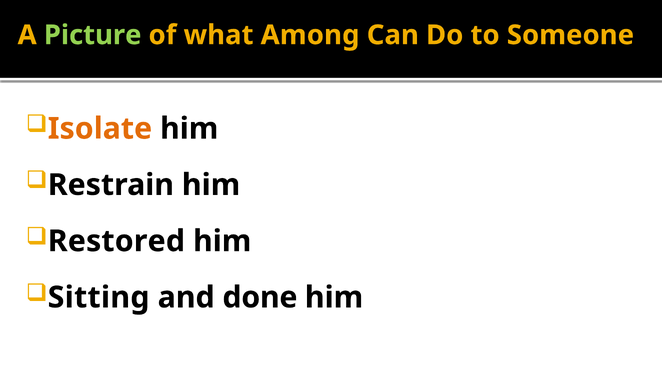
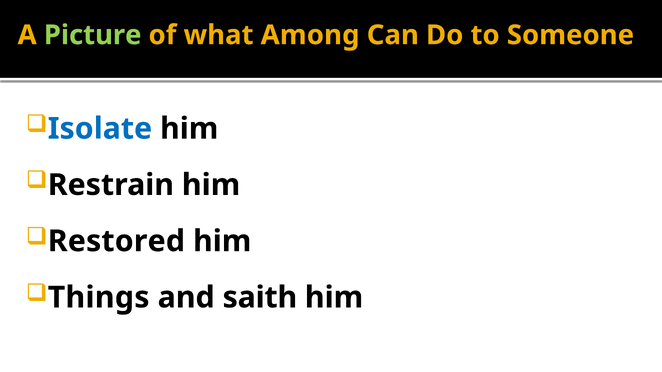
Isolate colour: orange -> blue (100, 129)
Sitting: Sitting -> Things (99, 298)
done: done -> saith (260, 298)
